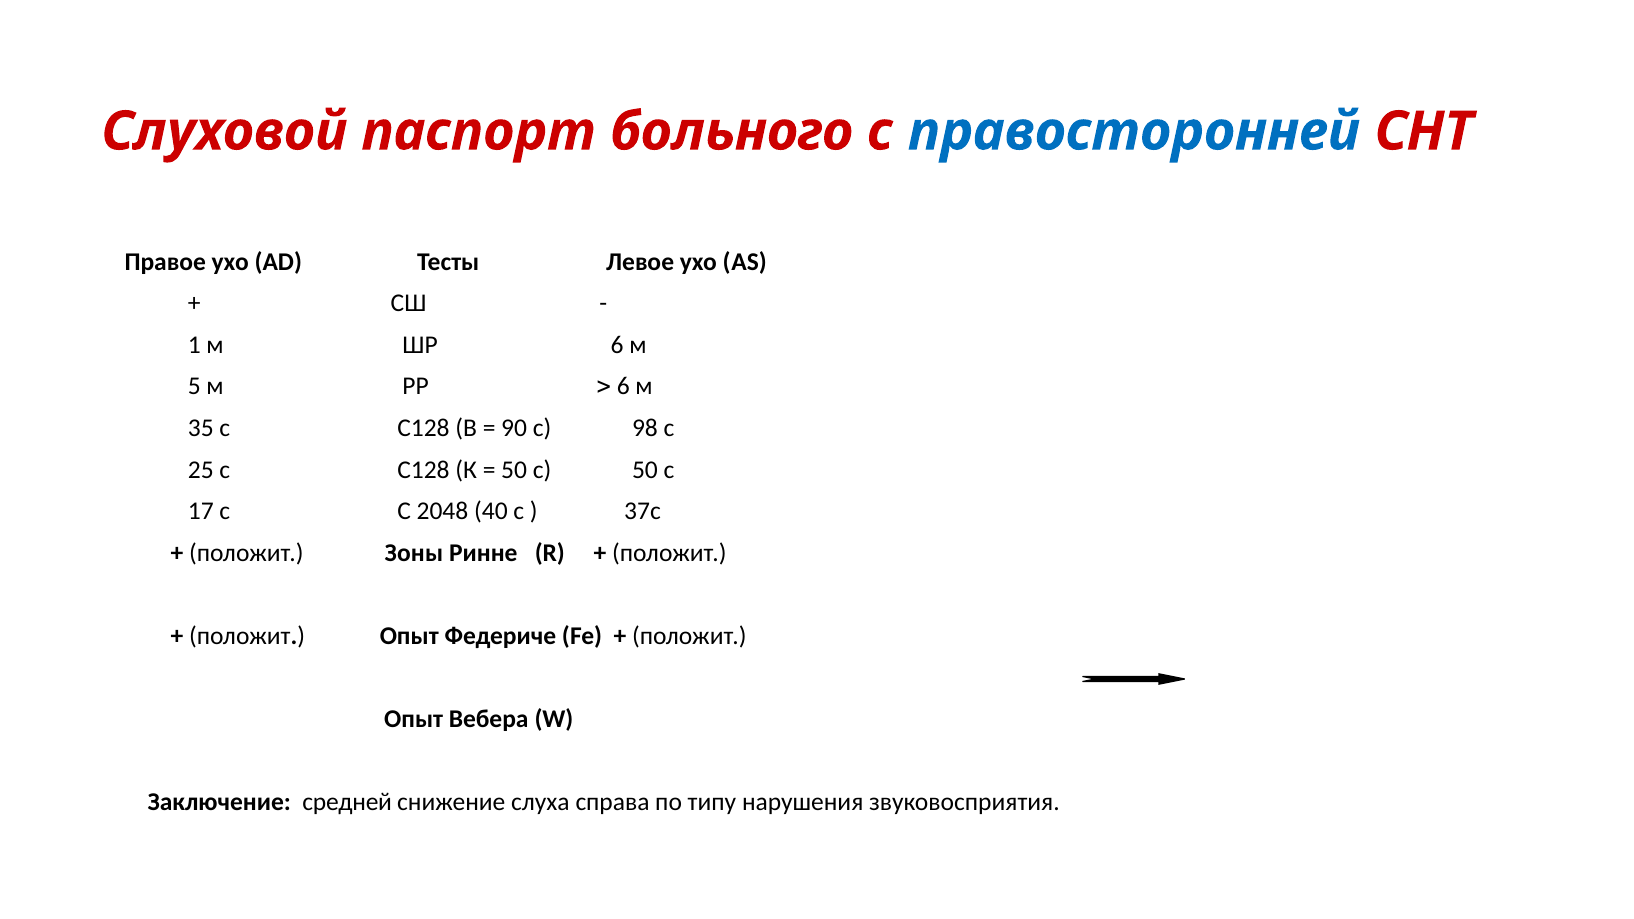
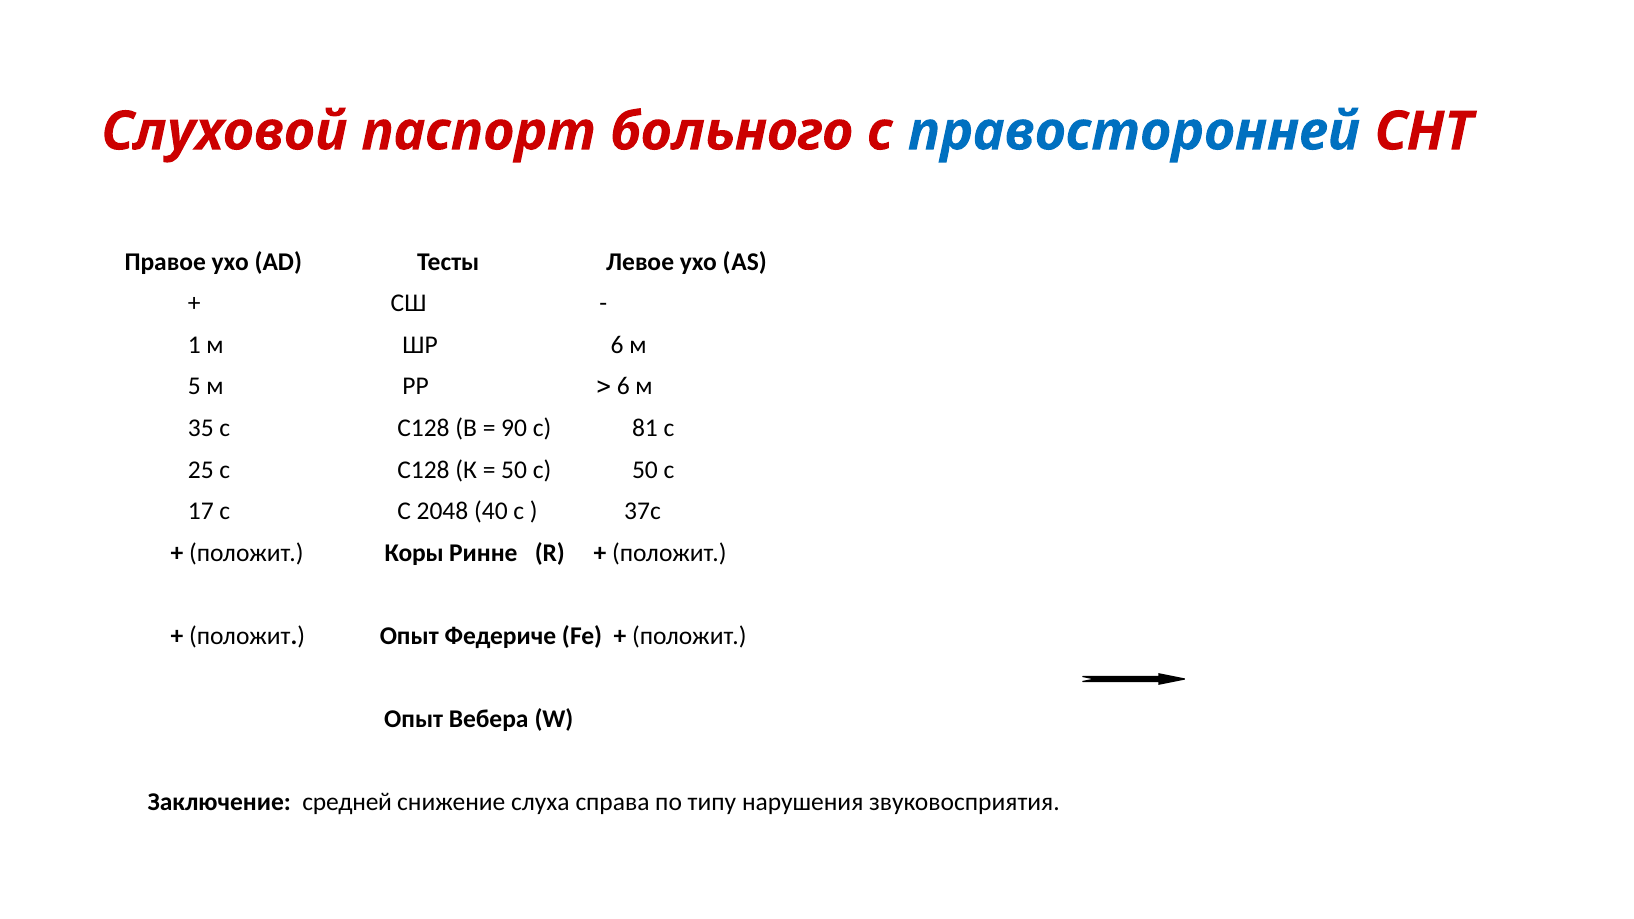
98: 98 -> 81 (645, 428)
Зоны: Зоны -> Коры (414, 553)
